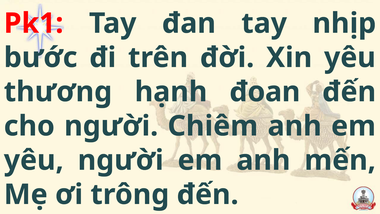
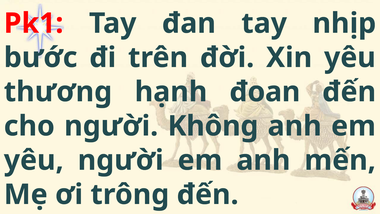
Chiêm: Chiêm -> Không (213, 126)
